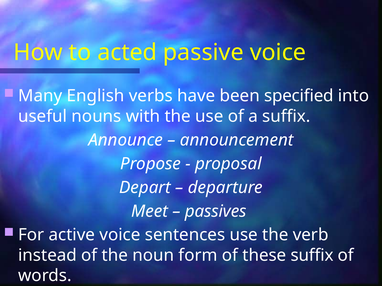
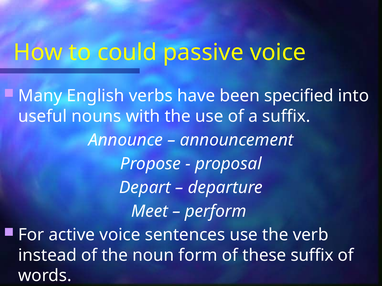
acted: acted -> could (127, 53)
passives: passives -> perform (216, 212)
